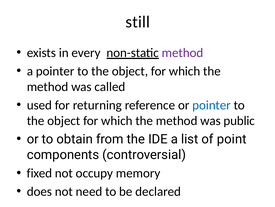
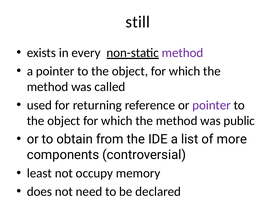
pointer colour: blue -> purple (212, 105)
point: point -> more (232, 139)
fixed: fixed -> least (39, 173)
